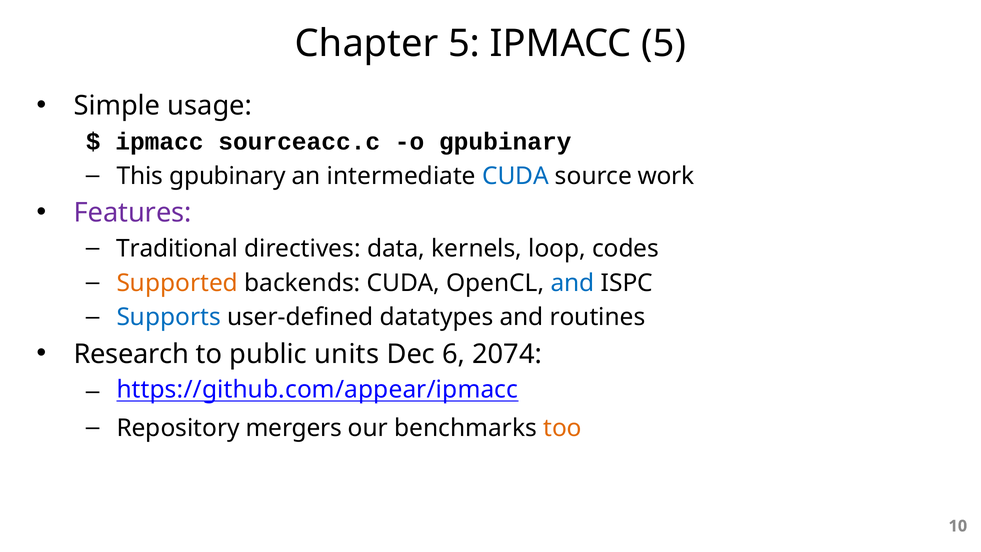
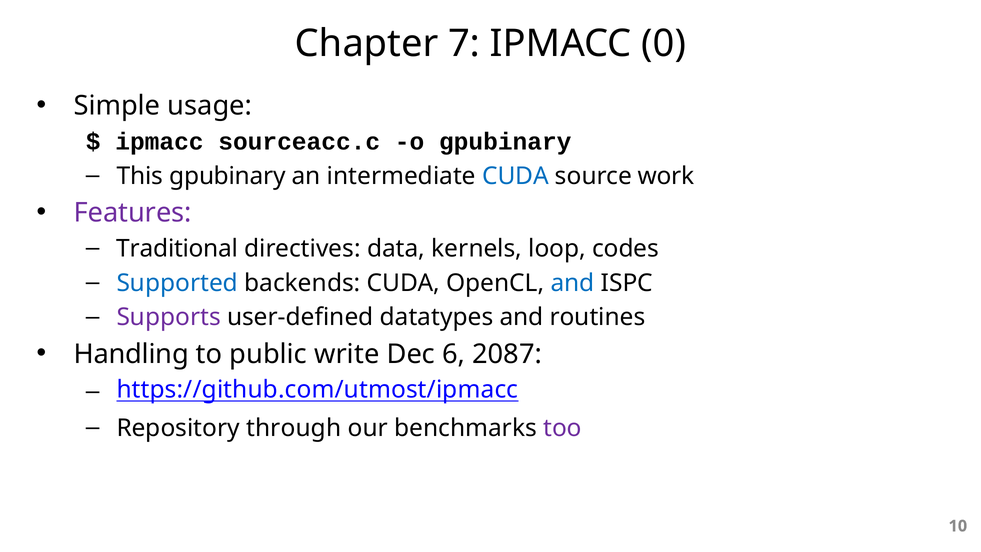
Chapter 5: 5 -> 7 (464, 44)
IPMACC 5: 5 -> 0 (664, 44)
Supported colour: orange -> blue (177, 283)
Supports colour: blue -> purple (169, 317)
Research: Research -> Handling (131, 354)
units: units -> write (347, 354)
2074: 2074 -> 2087 (507, 354)
https://github.com/appear/ipmacc: https://github.com/appear/ipmacc -> https://github.com/utmost/ipmacc (317, 390)
mergers: mergers -> through (294, 428)
too colour: orange -> purple (562, 428)
